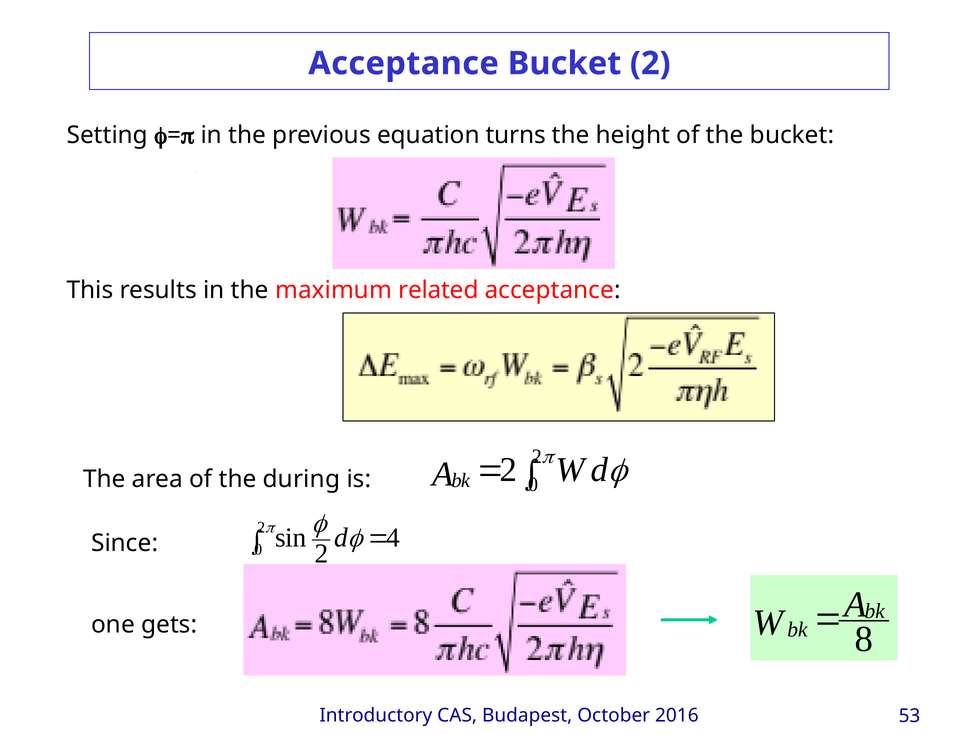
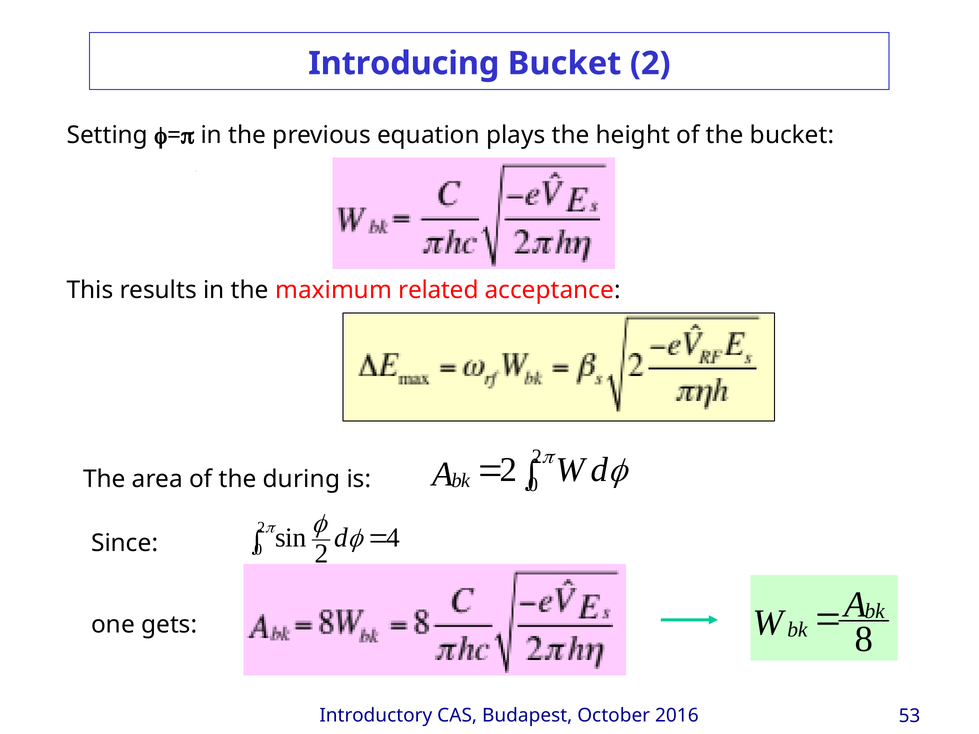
Acceptance: Acceptance -> Introducing (404, 63)
turns: turns -> plays (516, 135)
